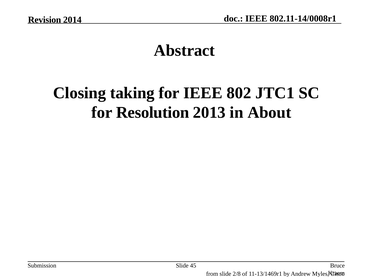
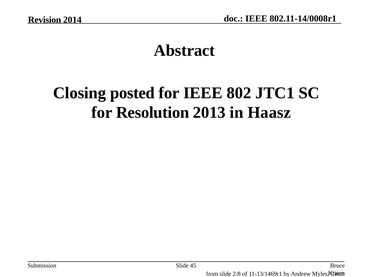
taking: taking -> posted (132, 93)
About: About -> Haasz (269, 112)
